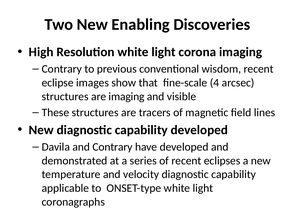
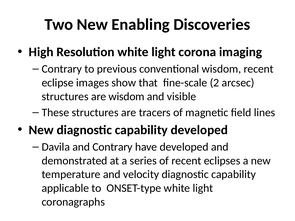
4: 4 -> 2 (215, 83)
are imaging: imaging -> wisdom (127, 97)
